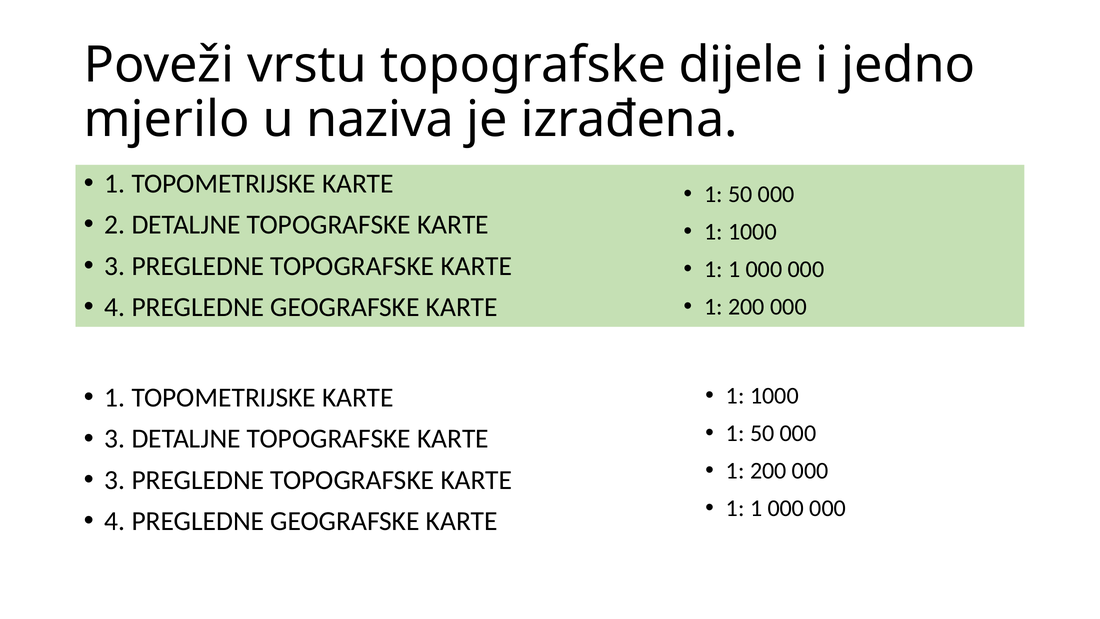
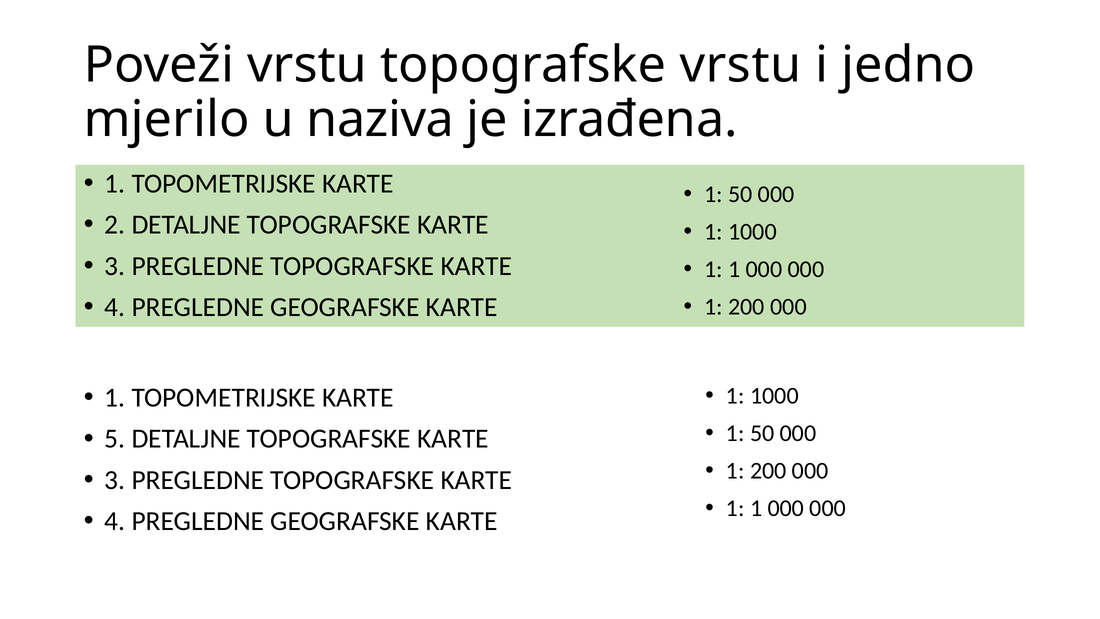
topografske dijele: dijele -> vrstu (740, 65)
3: 3 -> 5 (115, 439)
